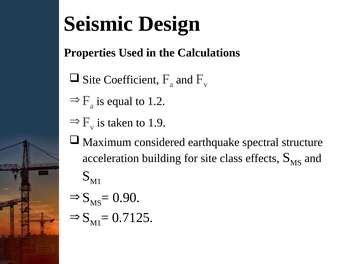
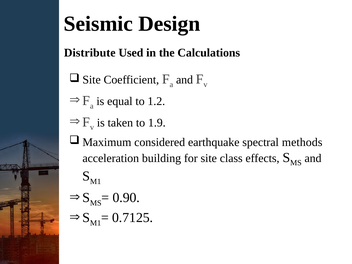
Properties: Properties -> Distribute (90, 53)
structure: structure -> methods (302, 142)
